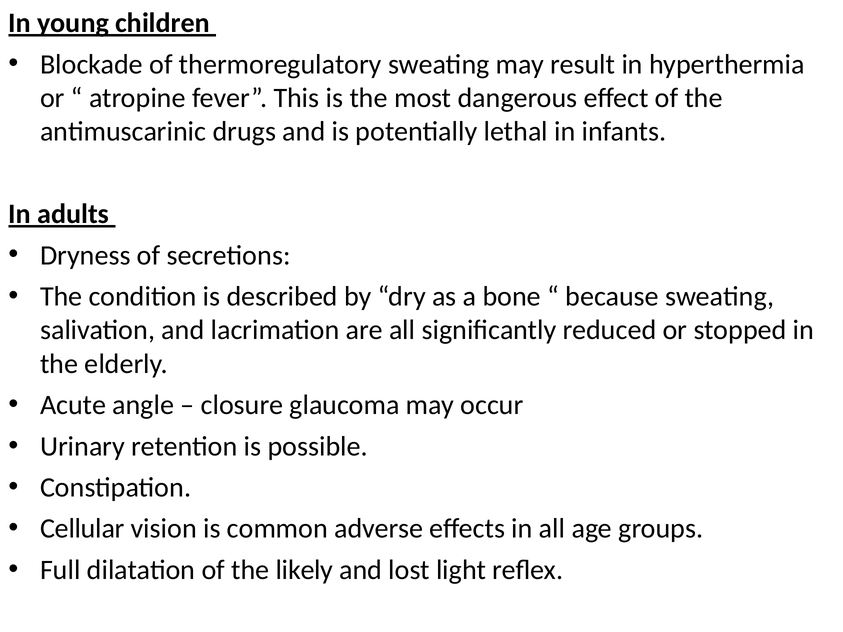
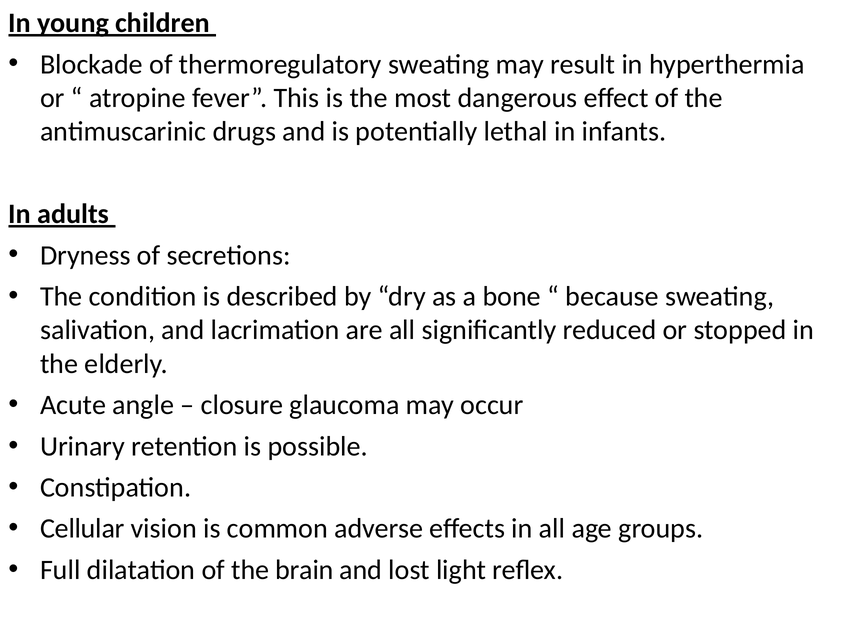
likely: likely -> brain (305, 570)
